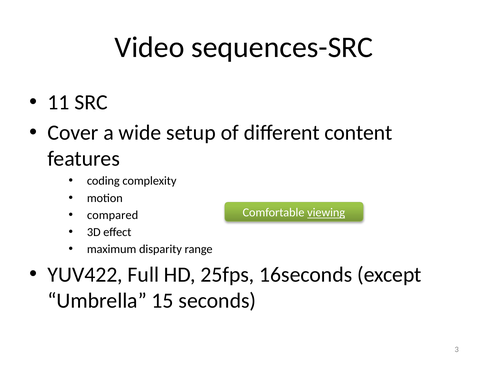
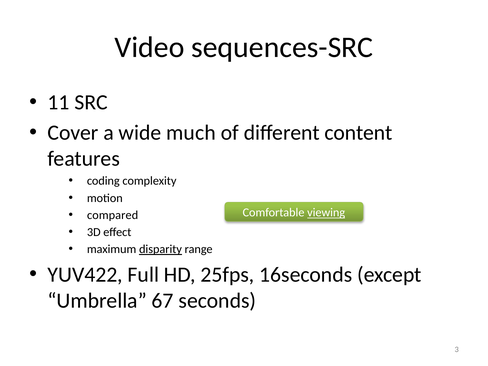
setup: setup -> much (191, 133)
disparity underline: none -> present (160, 249)
15: 15 -> 67 (163, 301)
